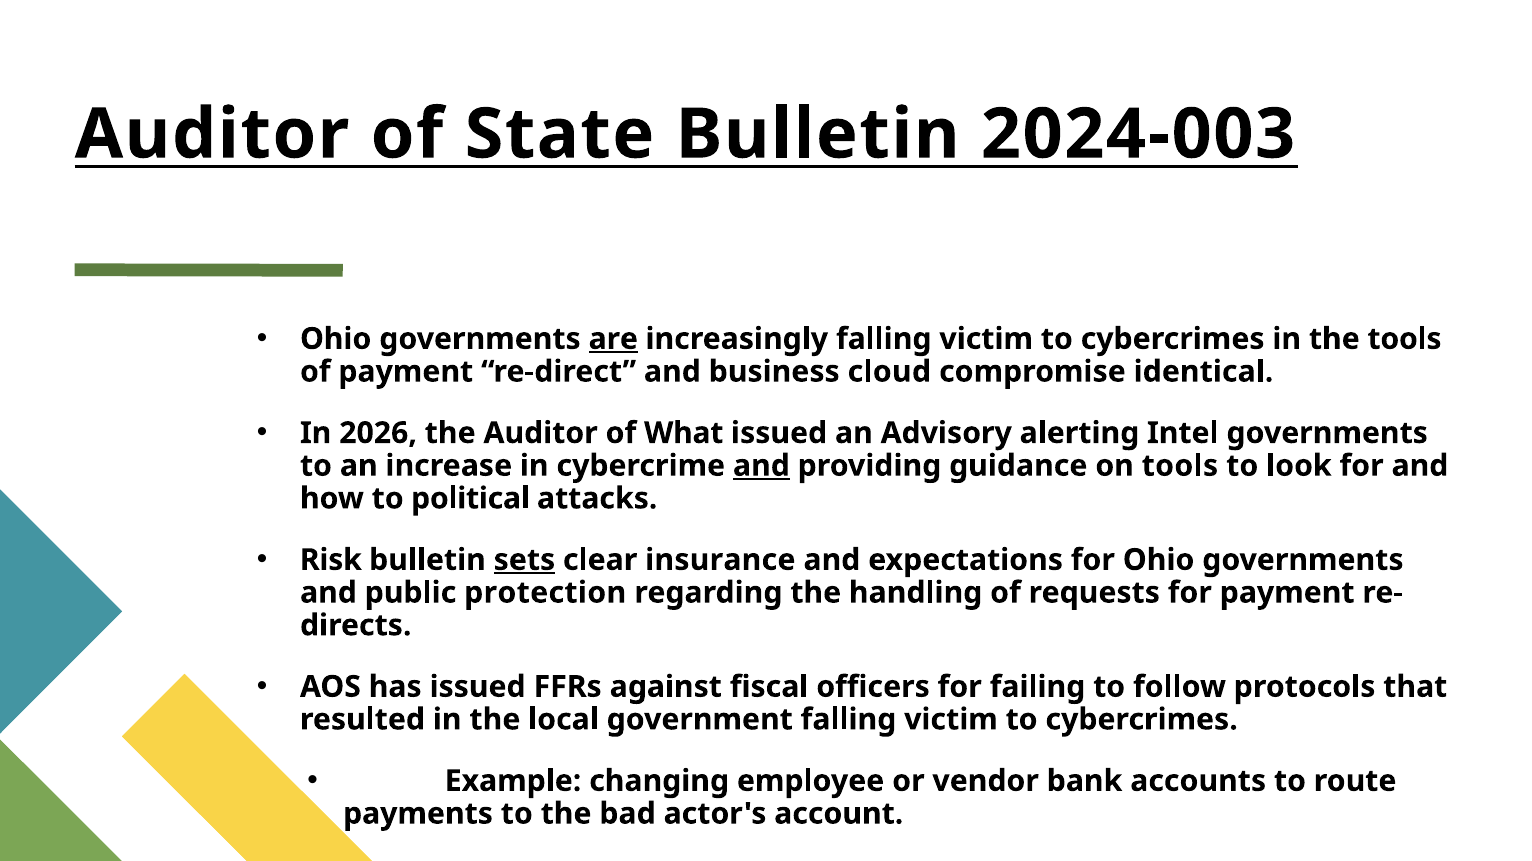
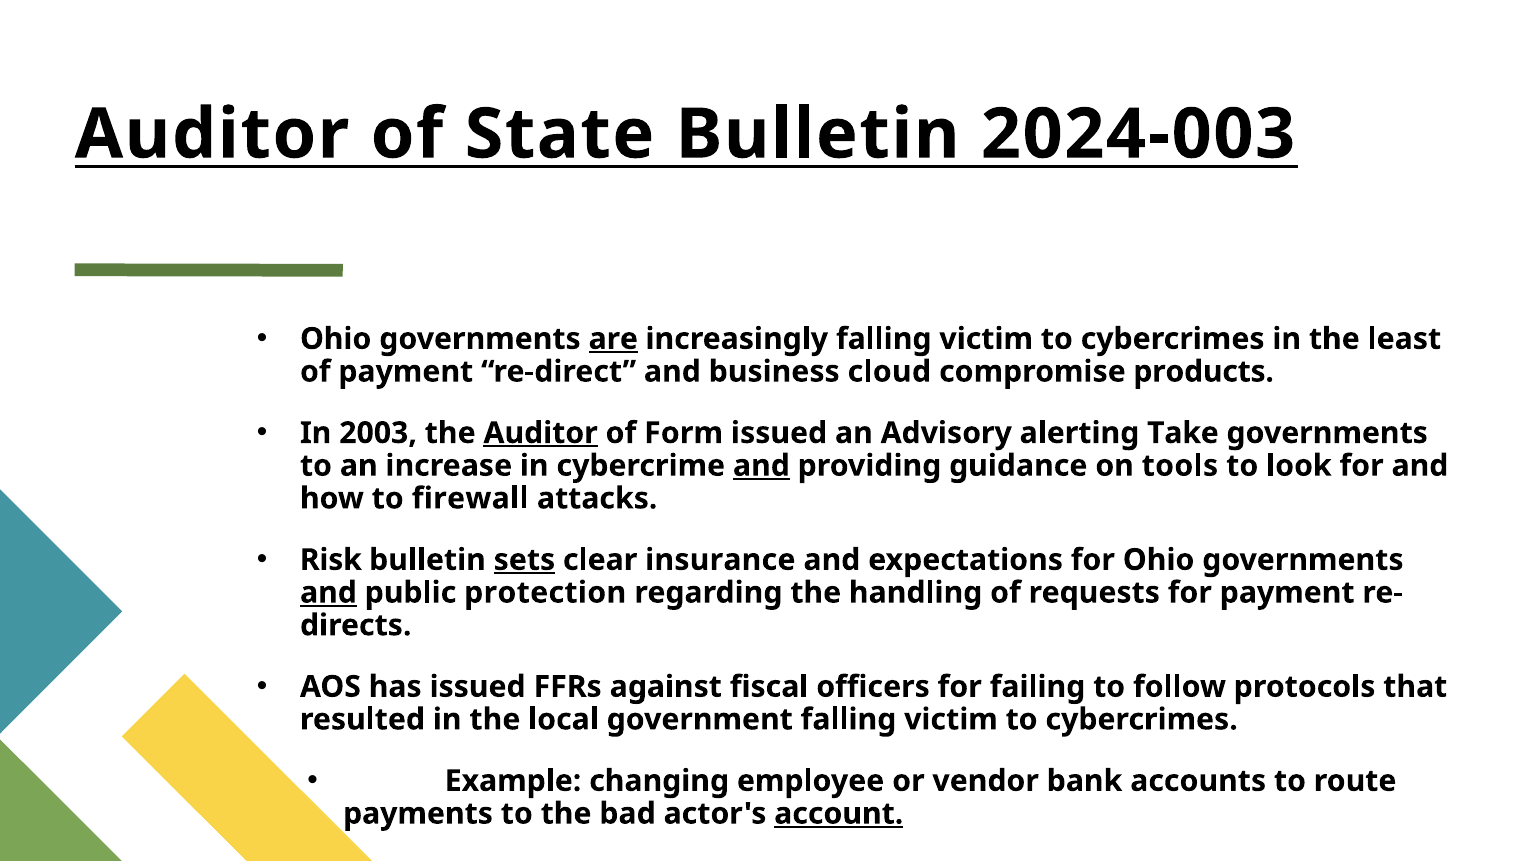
the tools: tools -> least (1404, 339)
identical: identical -> products (1204, 372)
2026: 2026 -> 2003 (378, 433)
Auditor underline: none -> present (541, 433)
What: What -> Form (684, 433)
Intel: Intel -> Take (1183, 433)
political: political -> firewall (470, 499)
and underline: none -> present (328, 593)
account underline: none -> present (839, 814)
